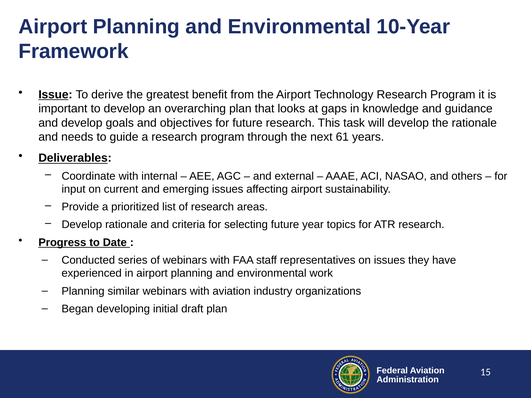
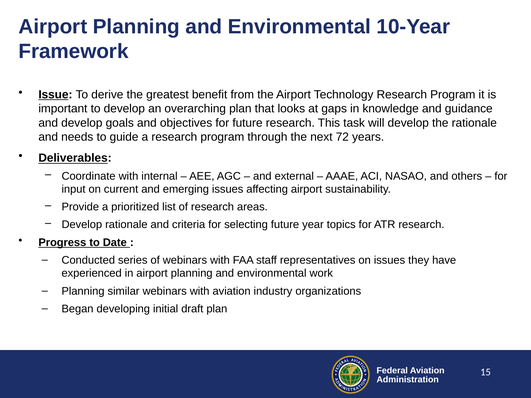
61: 61 -> 72 (342, 137)
